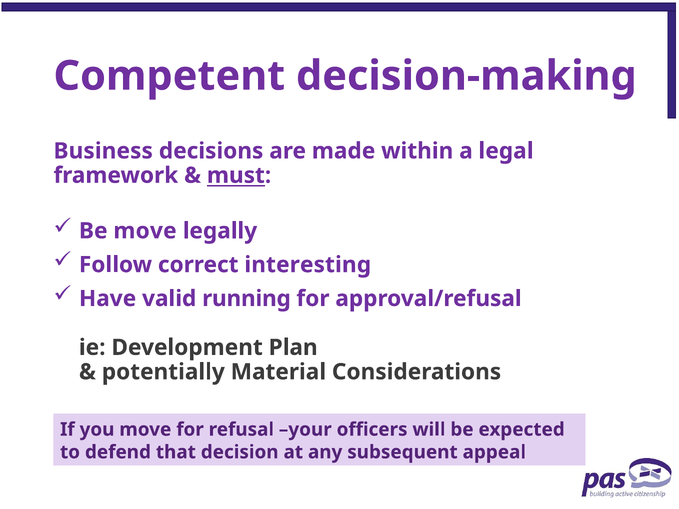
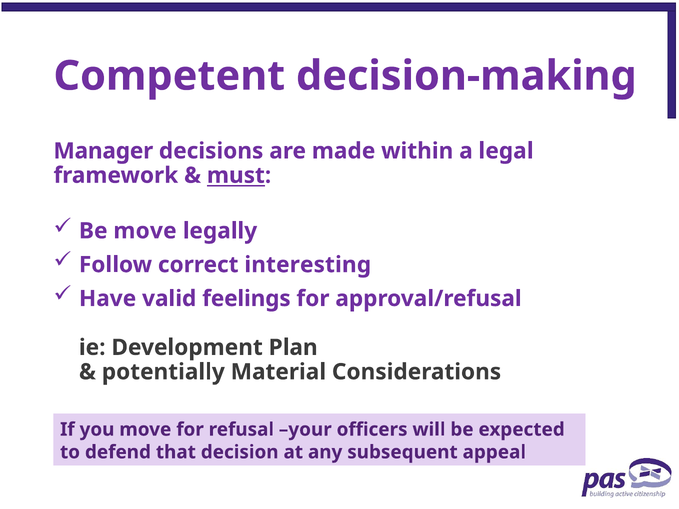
Business: Business -> Manager (103, 151)
running: running -> feelings (246, 299)
